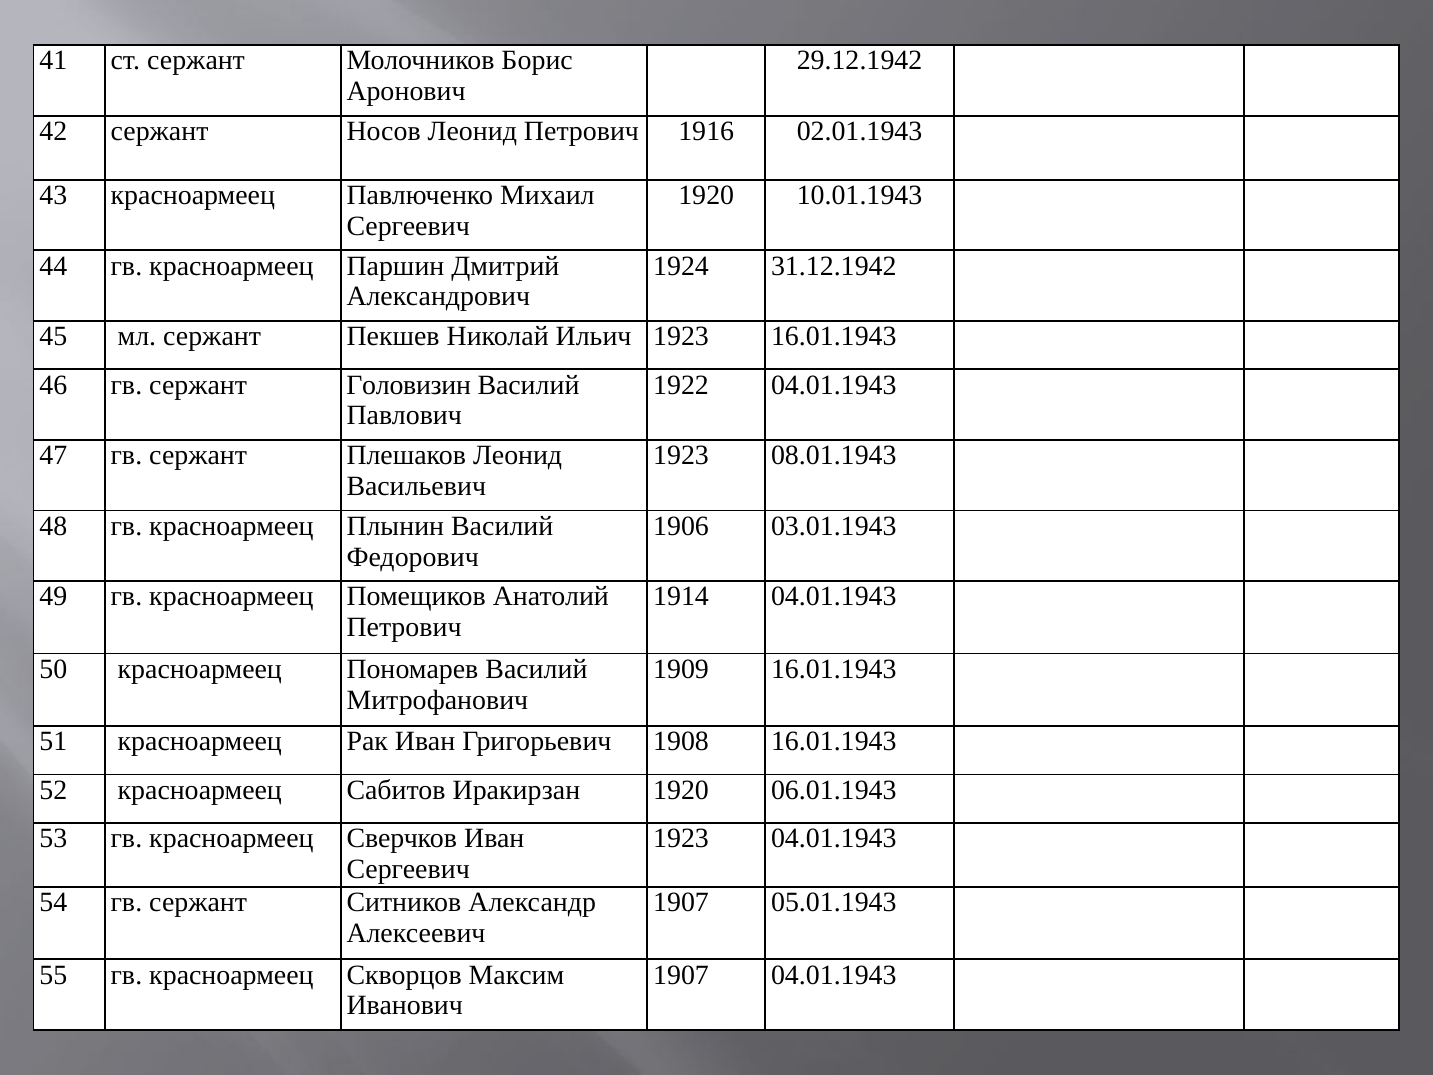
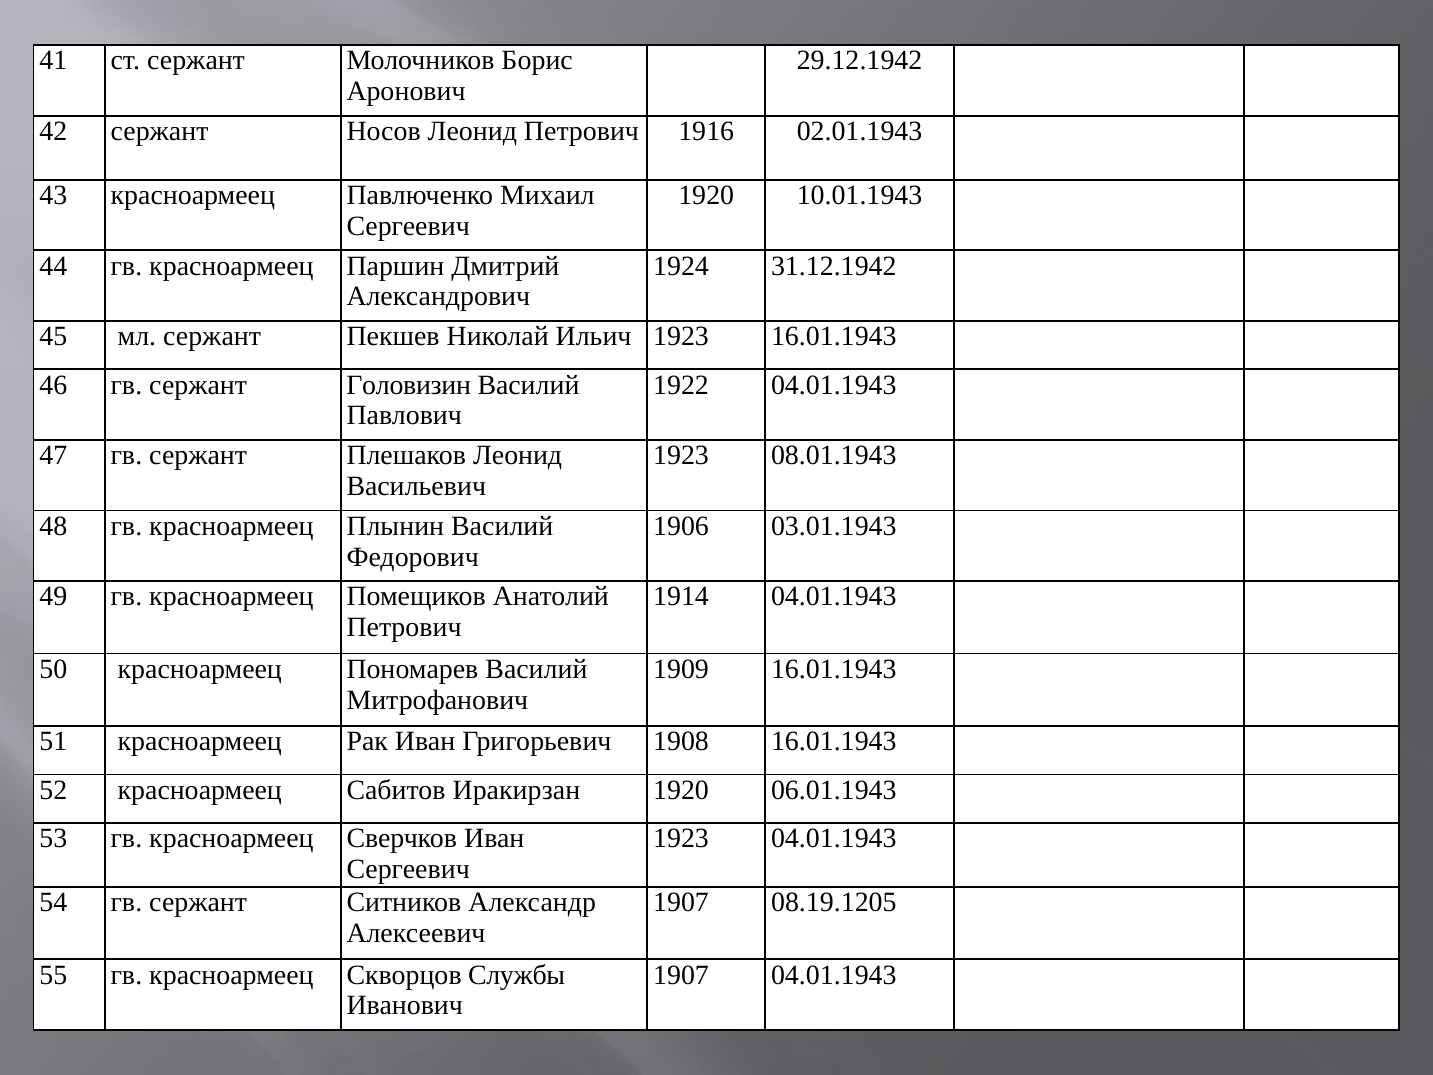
05.01.1943: 05.01.1943 -> 08.19.1205 (834, 902)
Максим: Максим -> Службы (517, 975)
